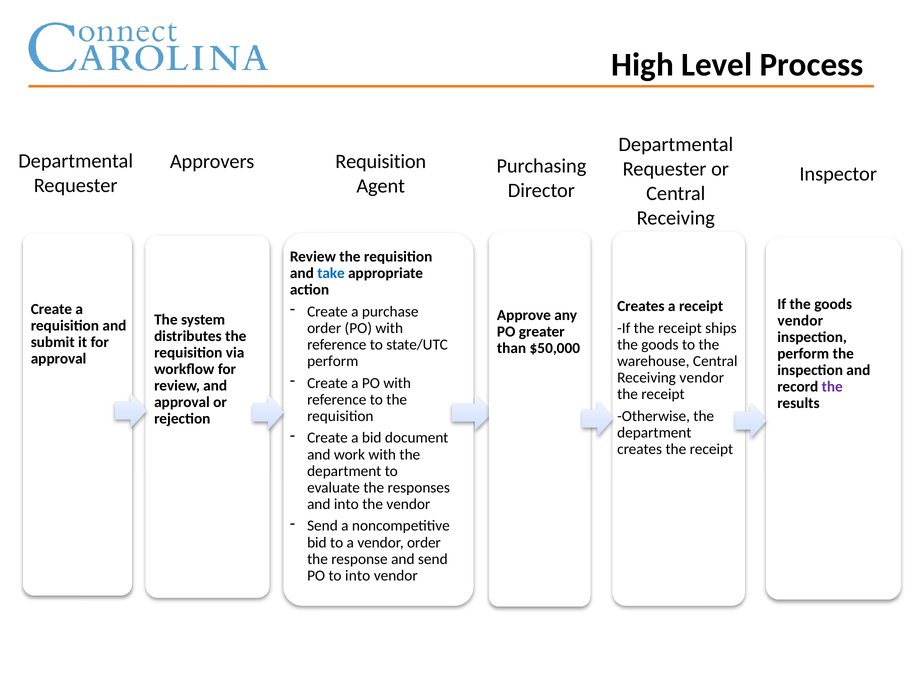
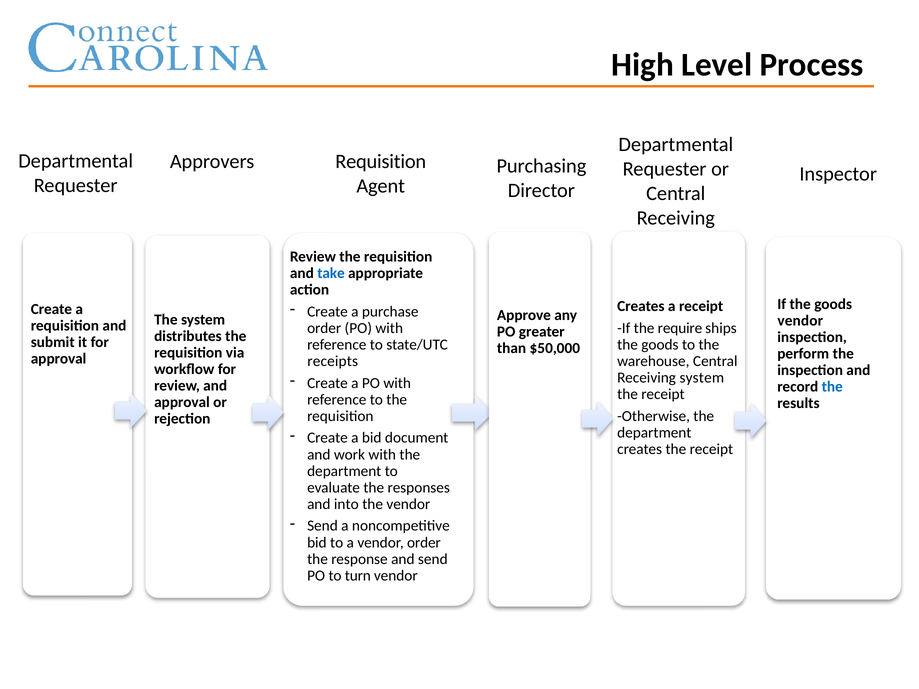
If the receipt: receipt -> require (680, 328)
perform: perform -> receipts (333, 361)
Receiving vendor: vendor -> system (702, 378)
the colour: purple -> blue (832, 387)
to into: into -> turn (358, 576)
